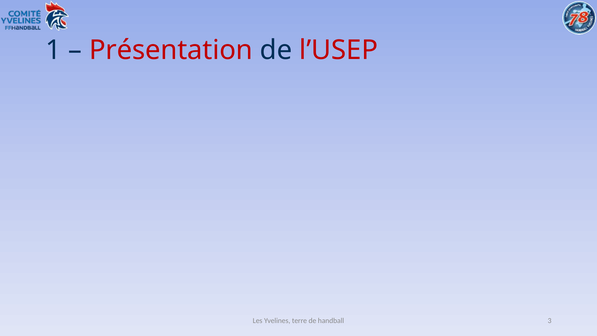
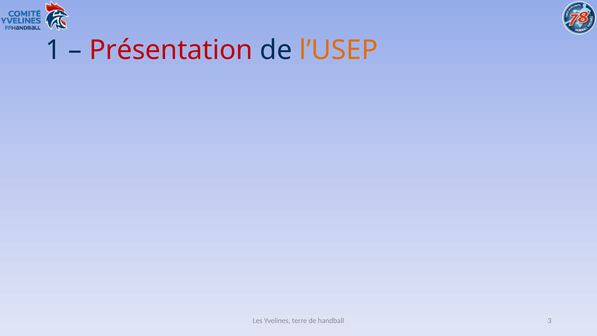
l’USEP colour: red -> orange (339, 50)
